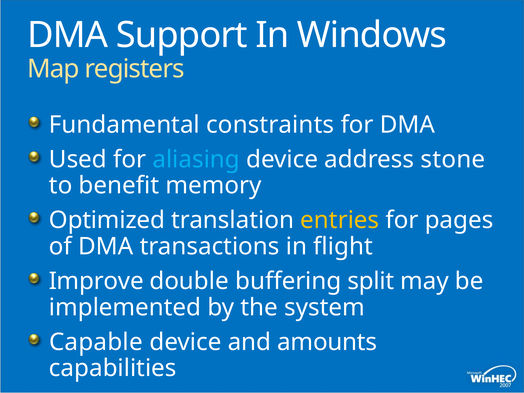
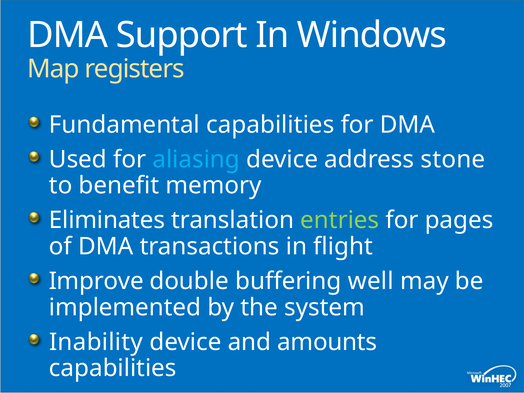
Fundamental constraints: constraints -> capabilities (270, 125)
Optimized: Optimized -> Eliminates (107, 220)
entries colour: yellow -> light green (340, 220)
split: split -> well (371, 281)
Capable: Capable -> Inability (96, 342)
